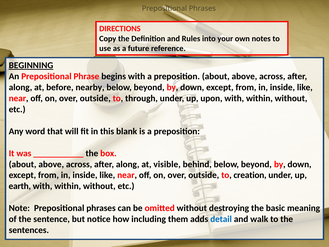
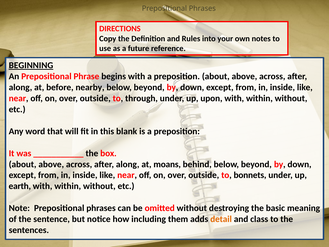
visible: visible -> moans (167, 164)
creation: creation -> bonnets (250, 175)
detail colour: blue -> orange (221, 219)
walk: walk -> class (259, 219)
